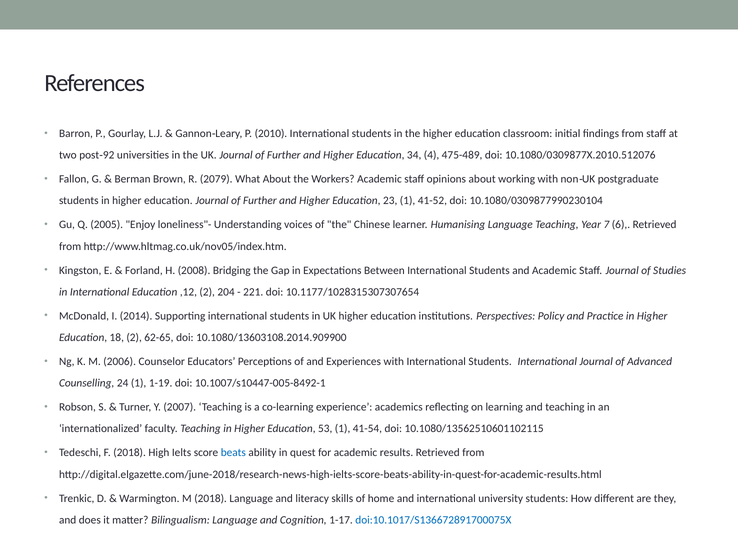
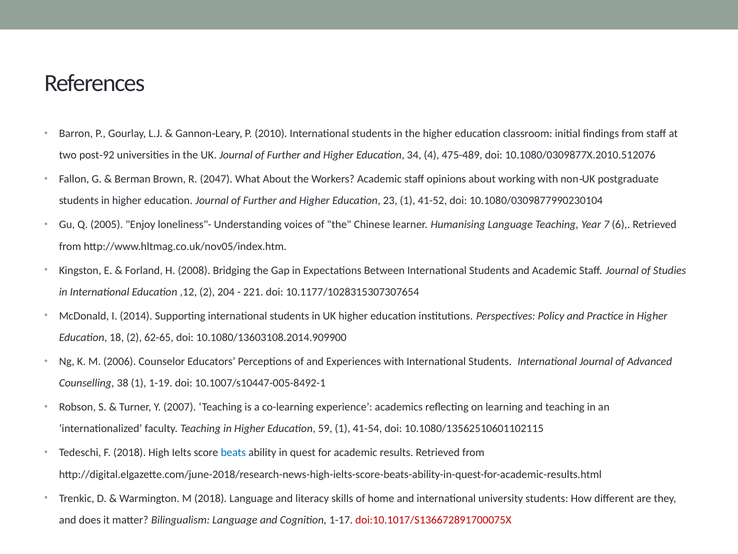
2079: 2079 -> 2047 (216, 179)
24: 24 -> 38 (123, 383)
53: 53 -> 59 (325, 428)
doi:10.1017/S136672891700075X colour: blue -> red (433, 519)
